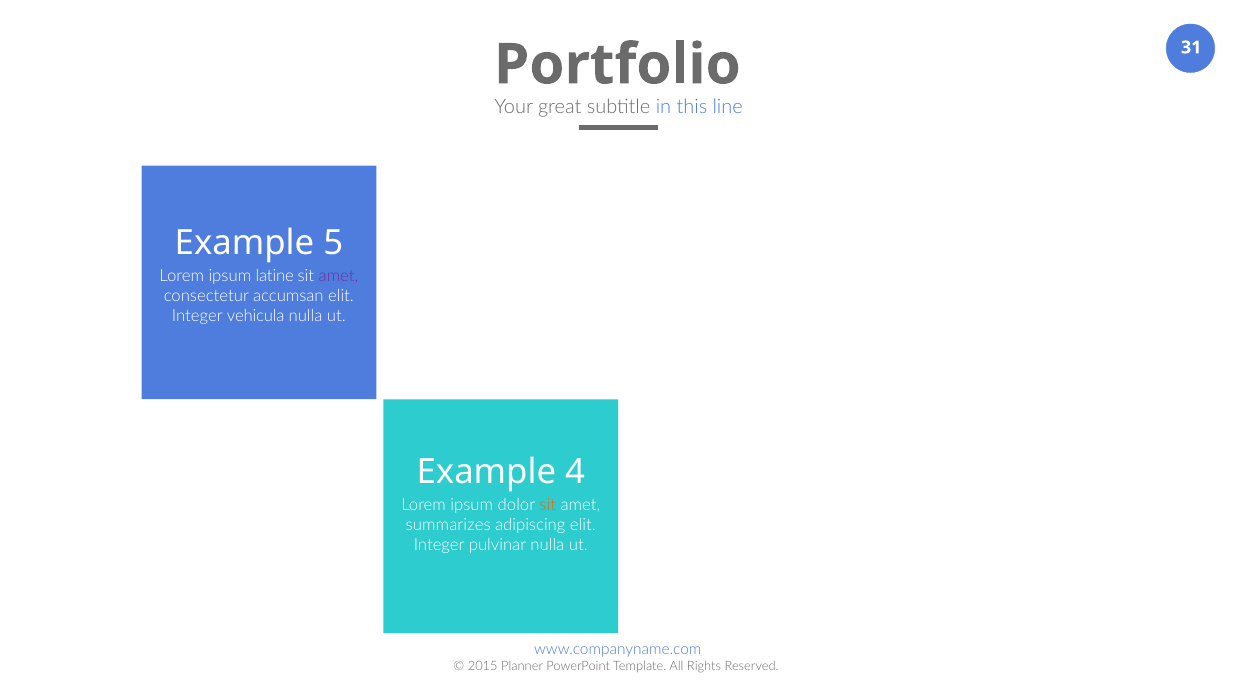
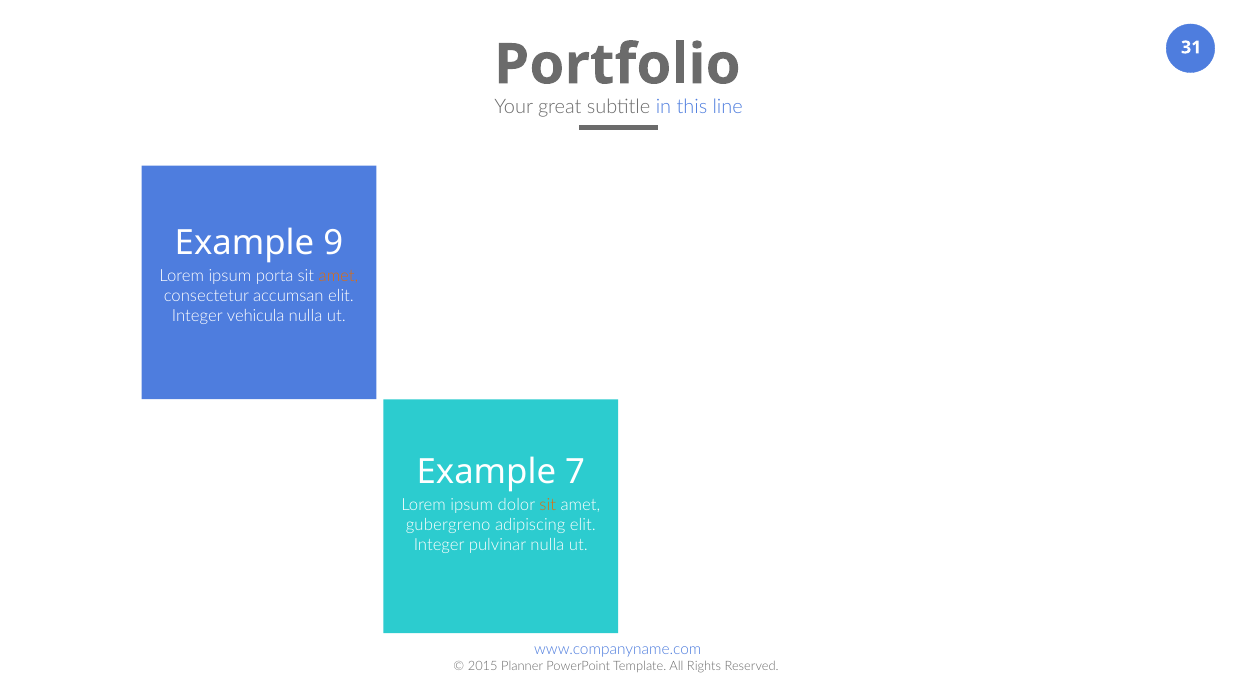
5: 5 -> 9 (333, 243)
latine: latine -> porta (275, 276)
amet colour: purple -> orange (339, 276)
4: 4 -> 7 (575, 472)
summarizes: summarizes -> gubergreno (448, 525)
